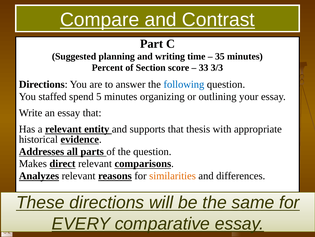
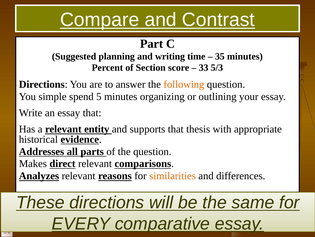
3/3: 3/3 -> 5/3 (217, 67)
following colour: blue -> orange (184, 84)
staffed: staffed -> simple (52, 96)
